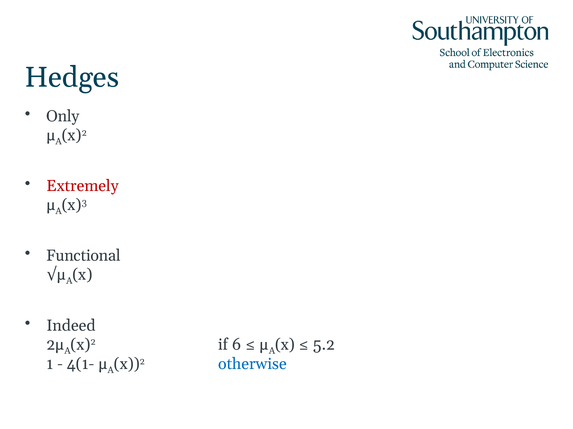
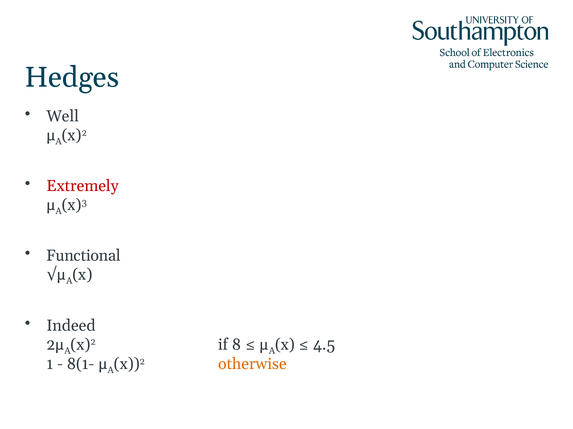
Only: Only -> Well (63, 116)
6: 6 -> 8 (237, 345)
5.2: 5.2 -> 4.5 (324, 345)
4(1-: 4(1- -> 8(1- (81, 365)
otherwise colour: blue -> orange (253, 365)
